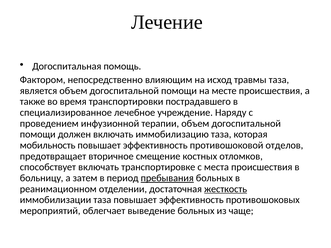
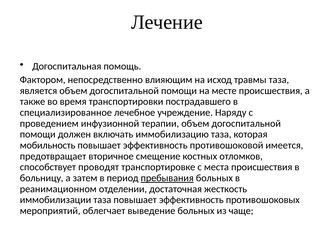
отделов: отделов -> имеется (284, 145)
способствует включать: включать -> проводят (99, 167)
жесткость underline: present -> none (226, 189)
